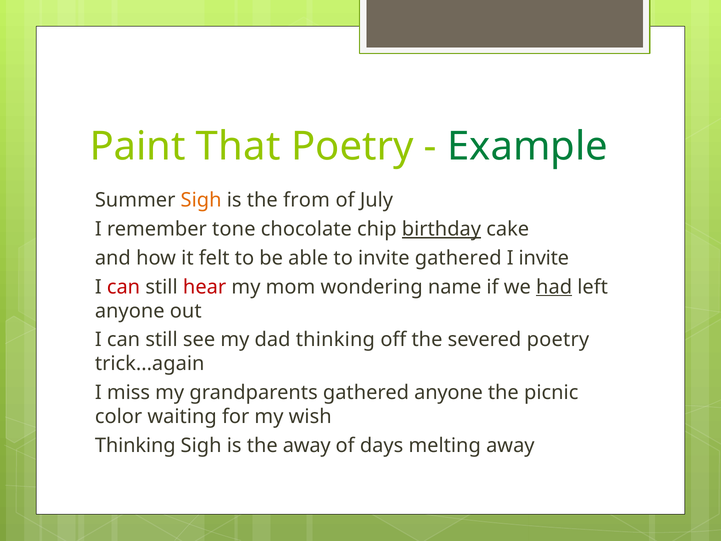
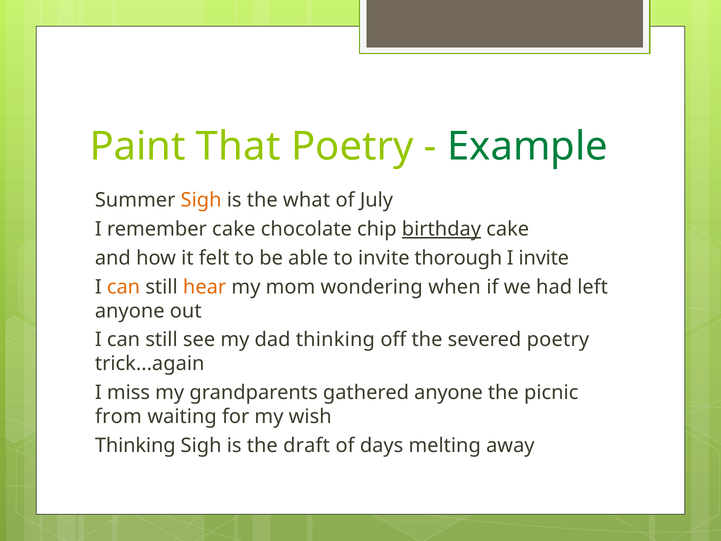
from: from -> what (307, 200)
remember tone: tone -> cake (234, 229)
invite gathered: gathered -> thorough (458, 258)
can colour: red -> orange (124, 287)
hear colour: red -> orange (205, 287)
name: name -> when (455, 287)
had underline: present -> none (554, 287)
color: color -> from (118, 417)
the away: away -> draft (307, 445)
